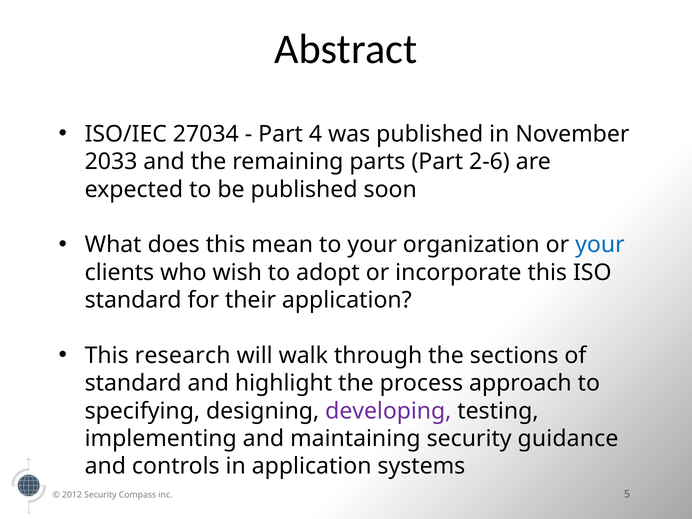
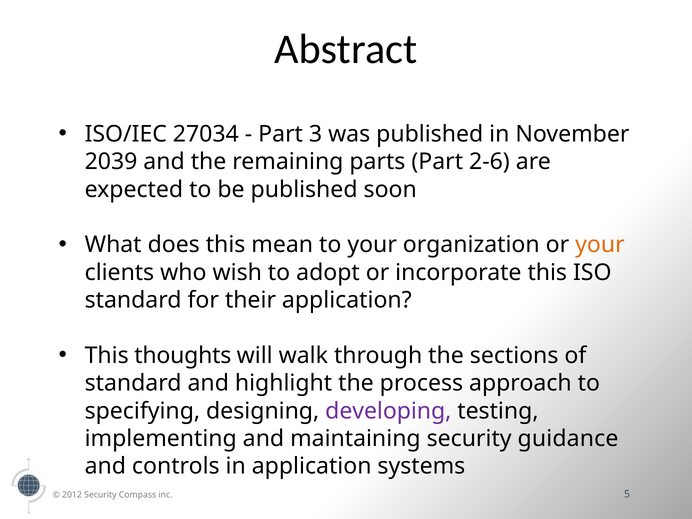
4: 4 -> 3 (316, 134)
2033: 2033 -> 2039 (111, 162)
your colour: blue -> orange (600, 245)
research: research -> thoughts (183, 356)
